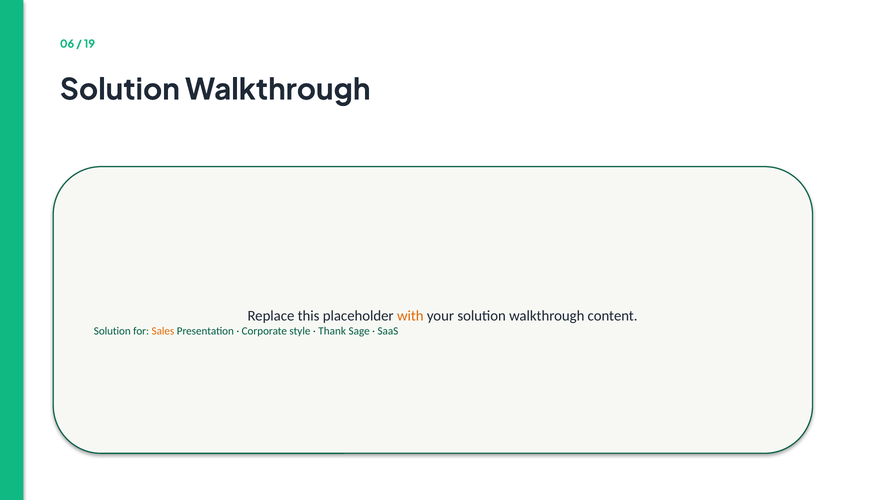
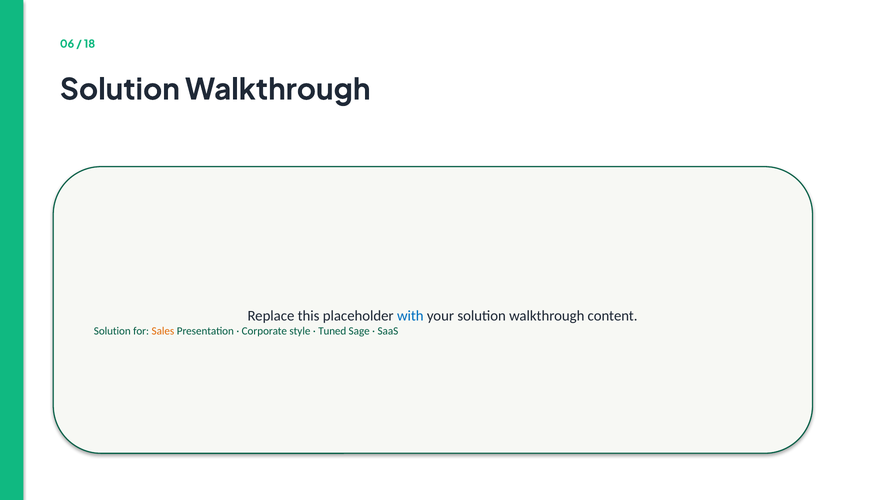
19: 19 -> 18 (90, 44)
with colour: orange -> blue (410, 316)
Thank: Thank -> Tuned (332, 331)
